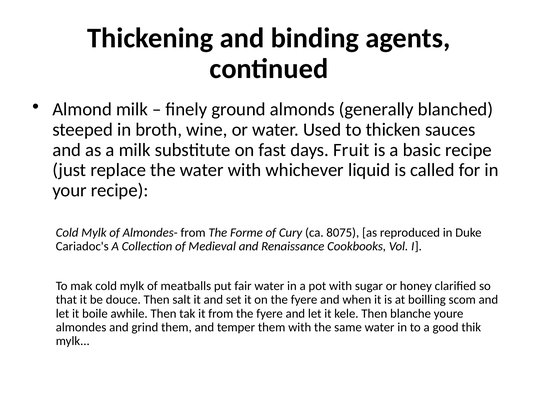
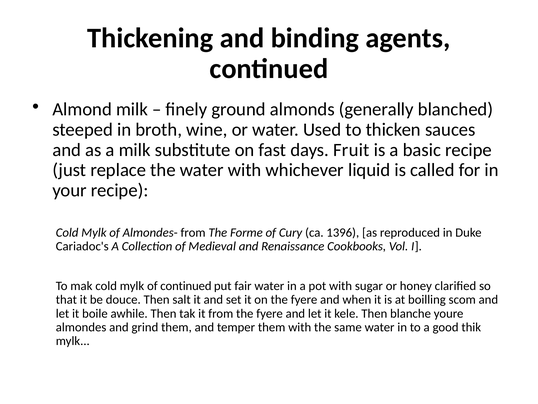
8075: 8075 -> 1396 (343, 232)
of meatballs: meatballs -> continued (186, 286)
